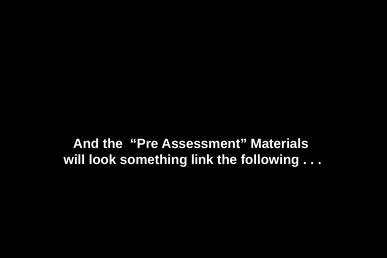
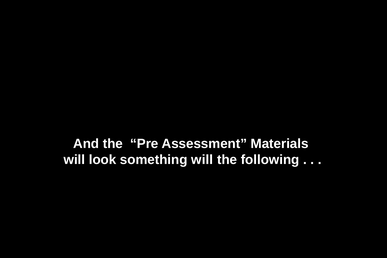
something link: link -> will (202, 160)
